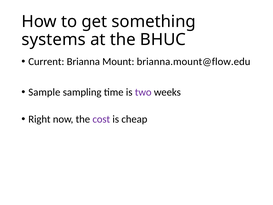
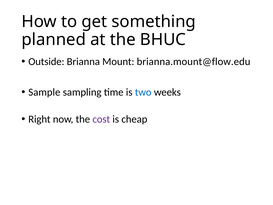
systems: systems -> planned (54, 40)
Current: Current -> Outside (46, 62)
two colour: purple -> blue (143, 92)
